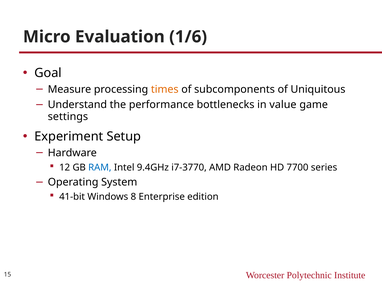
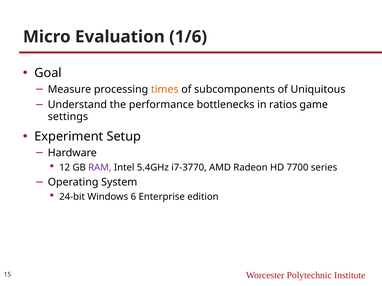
value: value -> ratios (283, 105)
RAM colour: blue -> purple (100, 168)
9.4GHz: 9.4GHz -> 5.4GHz (153, 168)
41-bit: 41-bit -> 24-bit (72, 197)
8: 8 -> 6 (133, 197)
